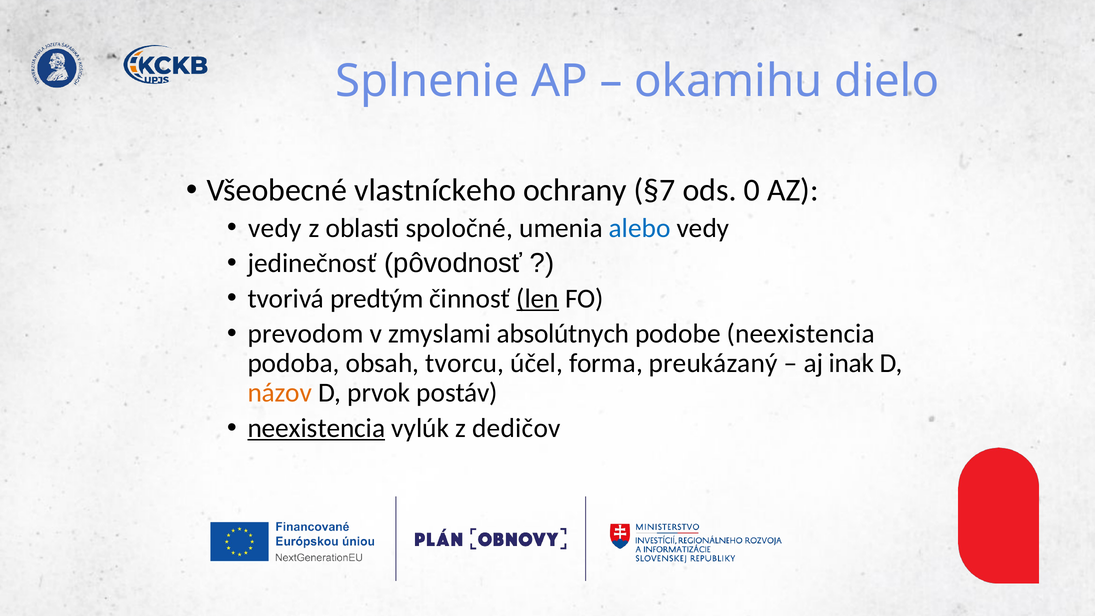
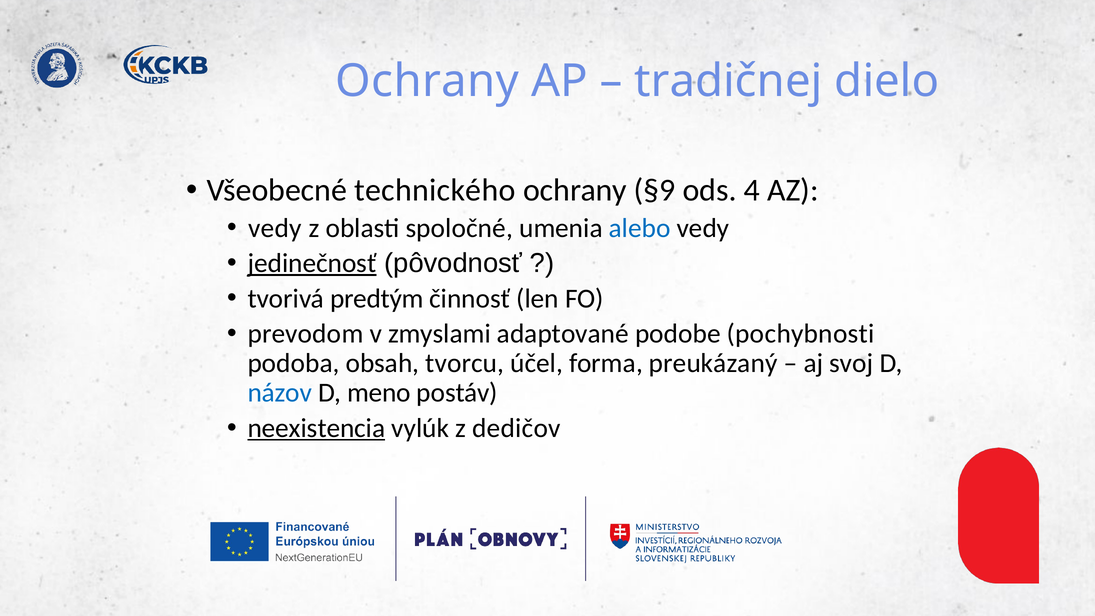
Splnenie: Splnenie -> Ochrany (427, 81)
okamihu: okamihu -> tradičnej (728, 81)
vlastníckeho: vlastníckeho -> technického (435, 190)
§7: §7 -> §9 (654, 190)
0: 0 -> 4 (752, 190)
jedinečnosť underline: none -> present (312, 263)
len underline: present -> none (538, 298)
absolútnych: absolútnych -> adaptované (563, 334)
podobe neexistencia: neexistencia -> pochybnosti (801, 334)
inak: inak -> svoj (851, 363)
názov colour: orange -> blue (280, 393)
prvok: prvok -> meno (379, 393)
